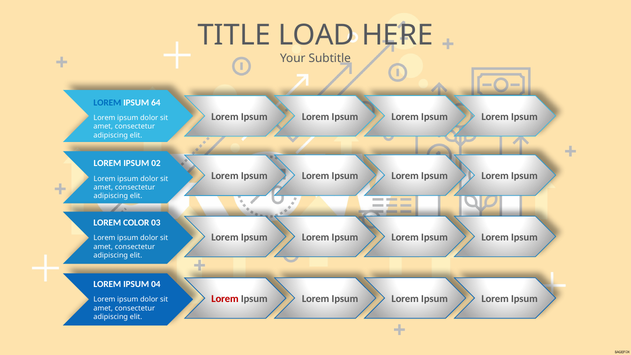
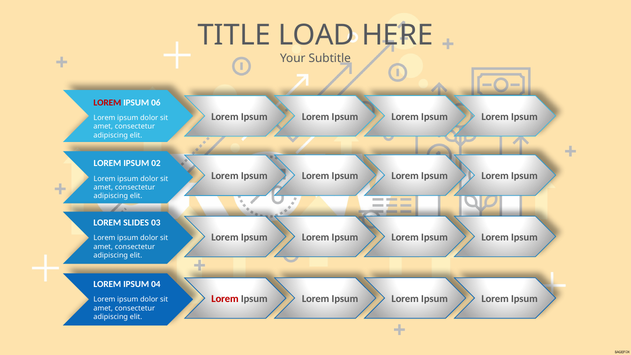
LOREM colour: blue -> red (107, 102)
64: 64 -> 06 (156, 102)
COLOR: COLOR -> SLIDES (136, 223)
